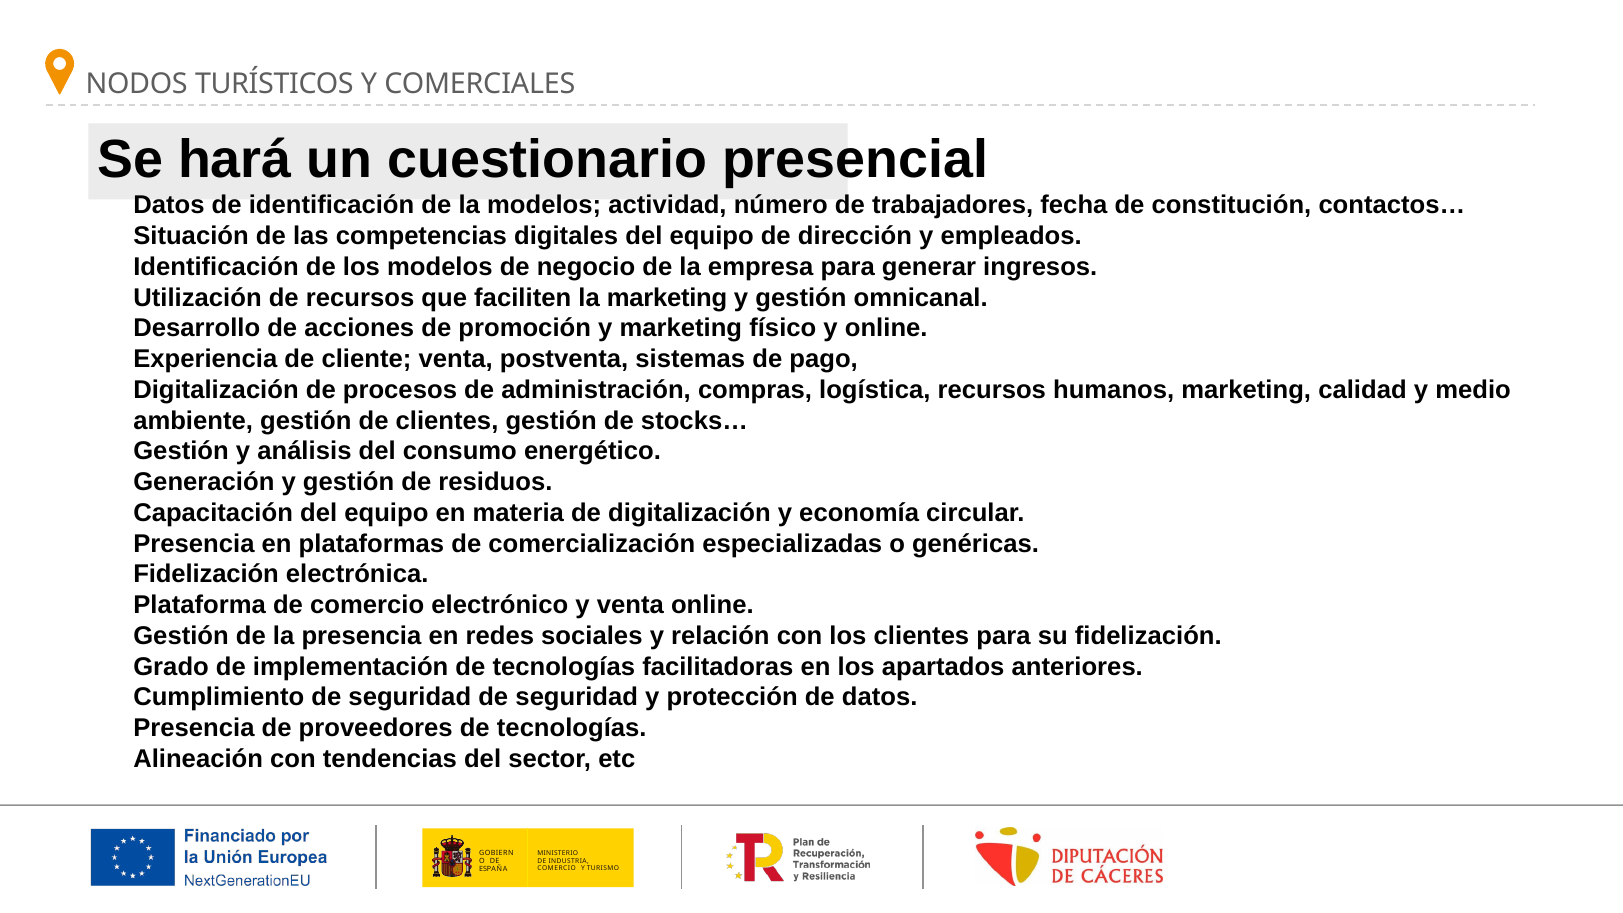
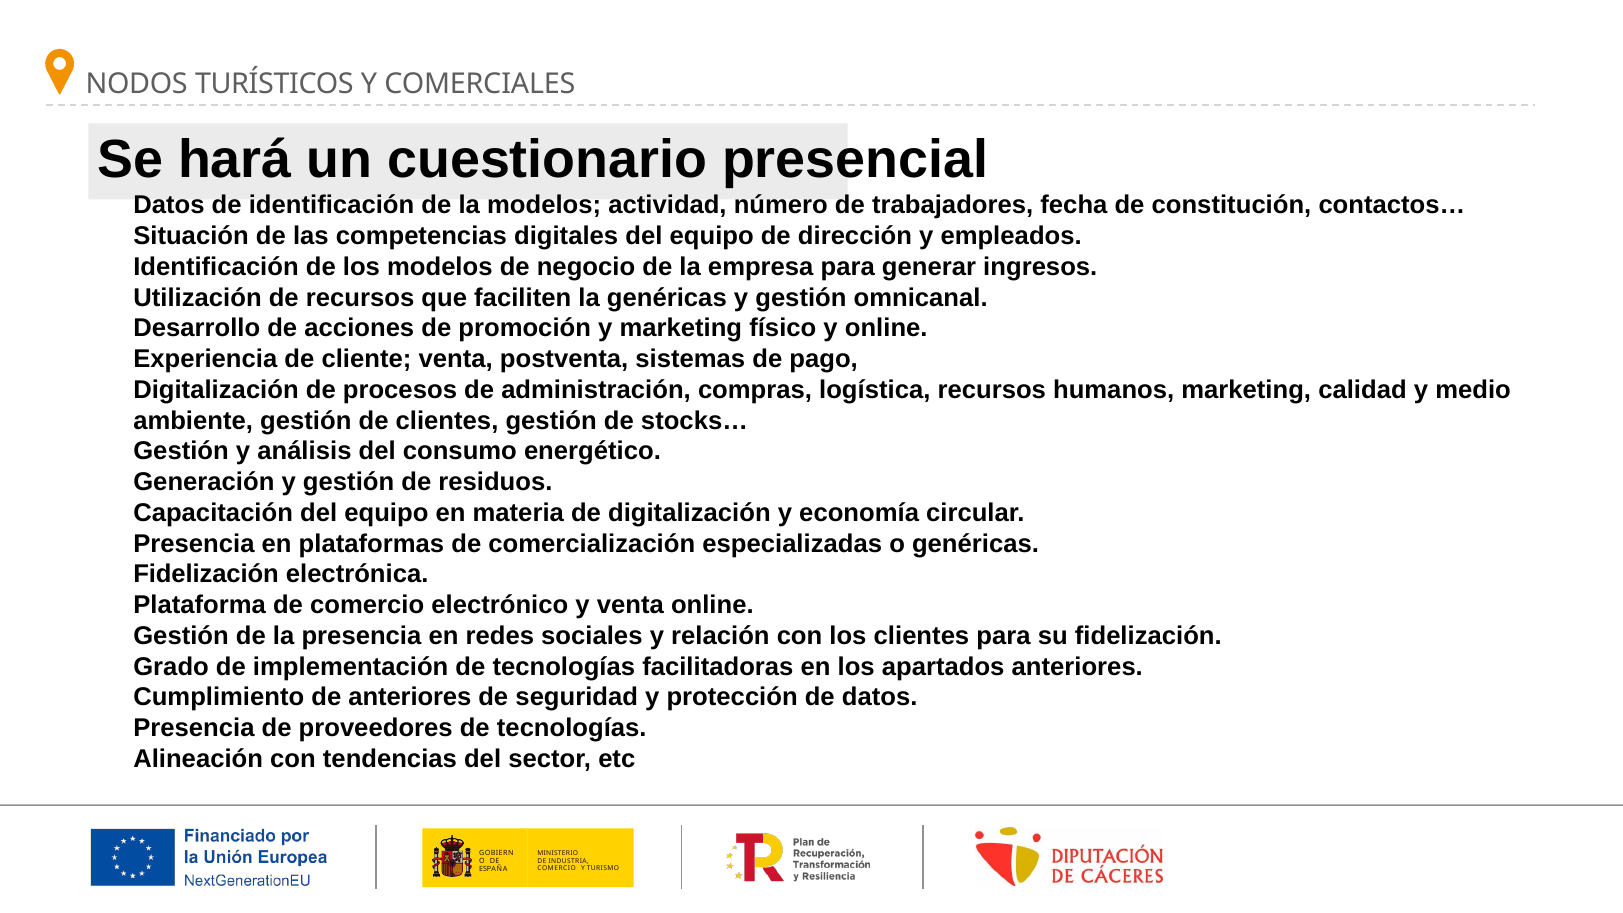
la marketing: marketing -> genéricas (667, 298)
Cumplimiento de seguridad: seguridad -> anteriores (410, 697)
